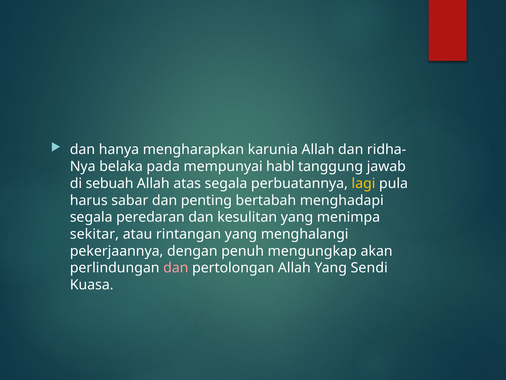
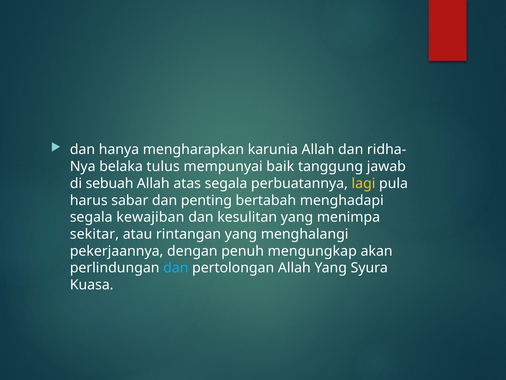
pada: pada -> tulus (163, 166)
habl: habl -> baik (280, 166)
peredaran: peredaran -> kewajiban (150, 217)
dan colour: pink -> light blue (176, 268)
Sendi: Sendi -> Syura (369, 268)
